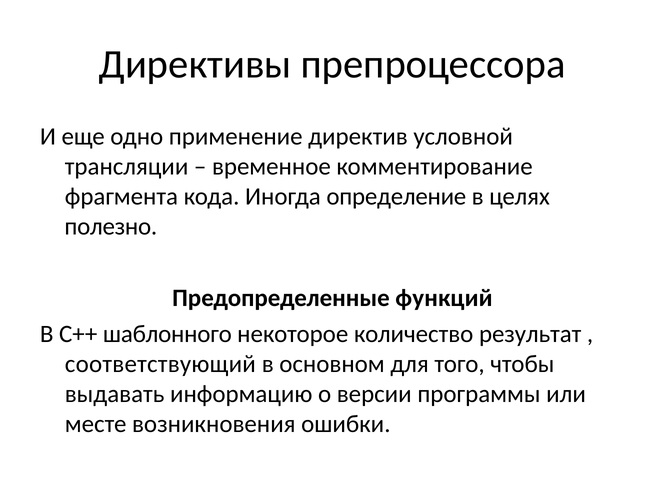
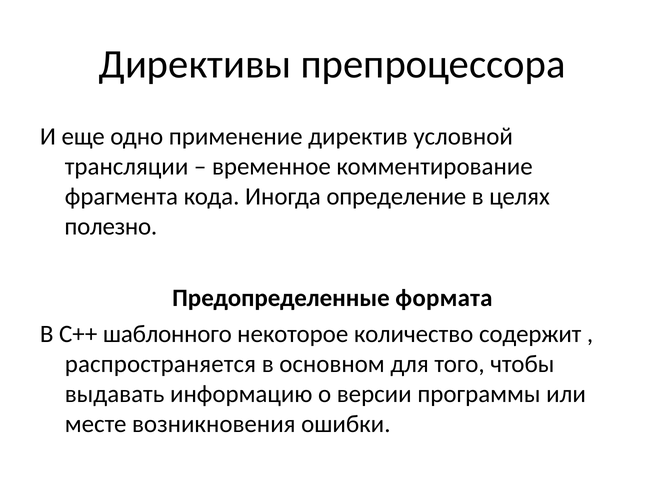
функций: функций -> формата (444, 298)
результат: результат -> содержит (530, 334)
соответствующий: соответствующий -> распространяется (160, 364)
